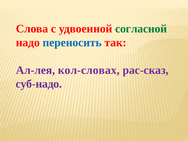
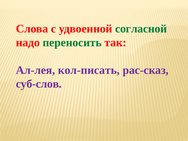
переносить colour: blue -> green (72, 43)
кол-словах: кол-словах -> кол-писать (89, 70)
суб-надо: суб-надо -> суб-слов (39, 84)
